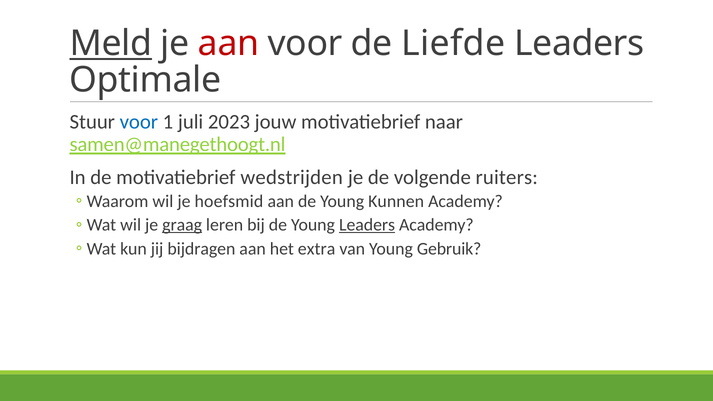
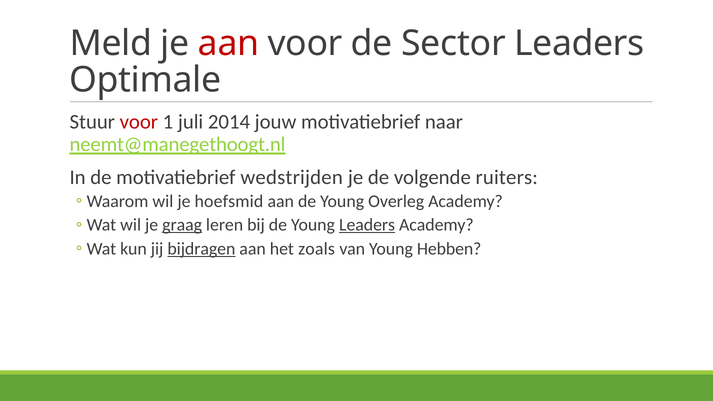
Meld underline: present -> none (111, 44)
Liefde: Liefde -> Sector (453, 44)
voor colour: blue -> red (139, 122)
2023: 2023 -> 2014 (229, 122)
samen@manegethoogt.nl: samen@manegethoogt.nl -> neemt@manegethoogt.nl (177, 145)
Kunnen: Kunnen -> Overleg (396, 201)
bijdragen underline: none -> present (201, 249)
extra: extra -> zoals (317, 249)
Gebruik: Gebruik -> Hebben (449, 249)
